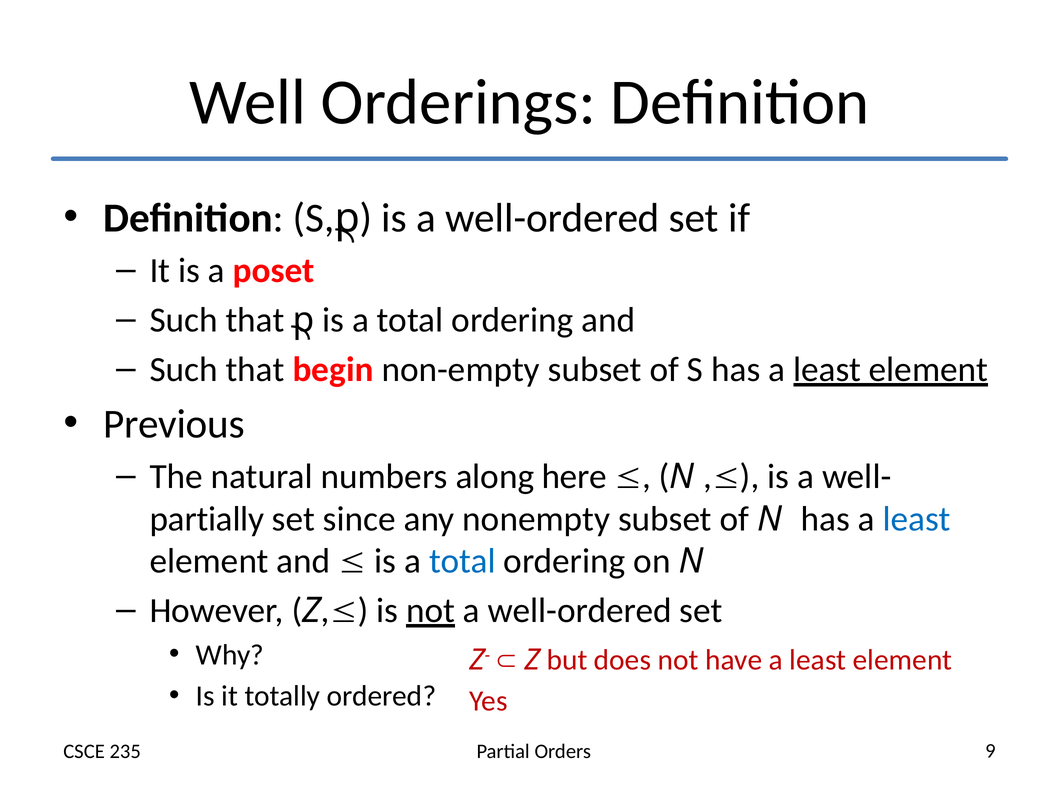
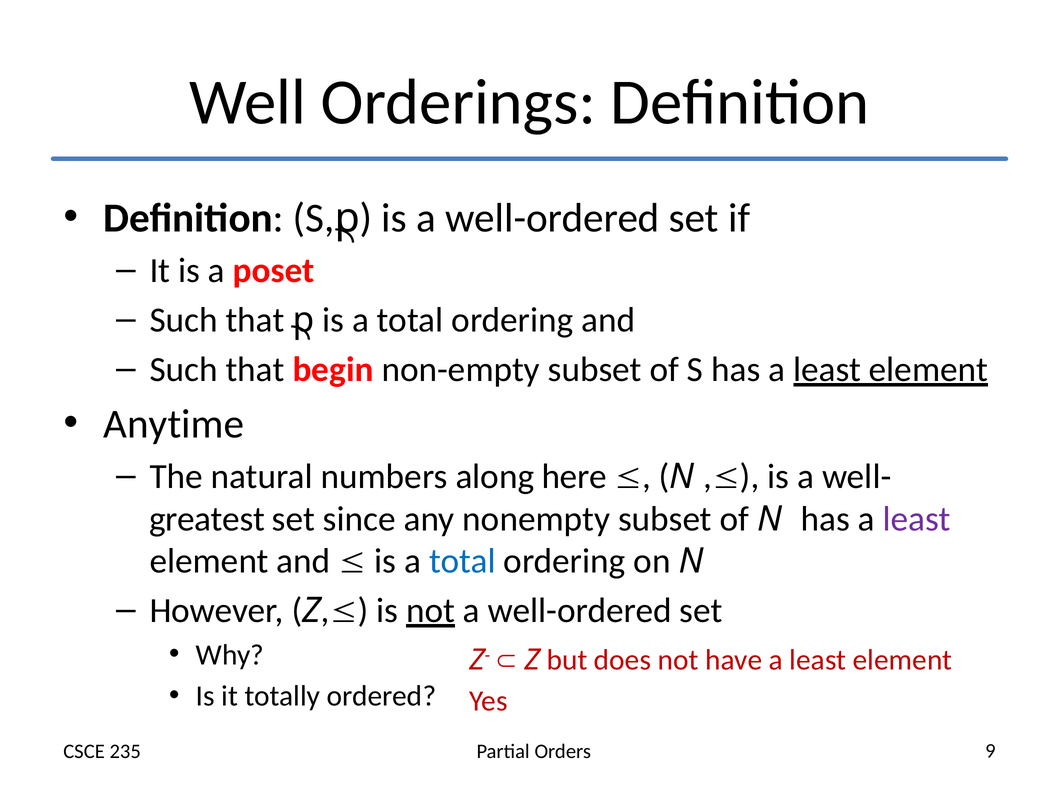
Previous: Previous -> Anytime (174, 424)
partially: partially -> greatest (207, 519)
least colour: blue -> purple (917, 519)
